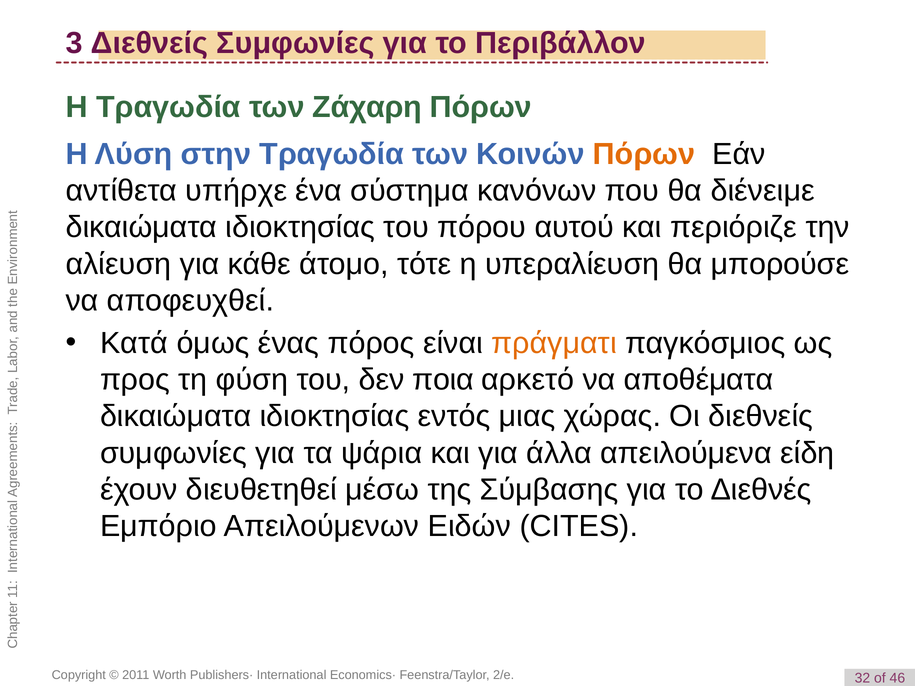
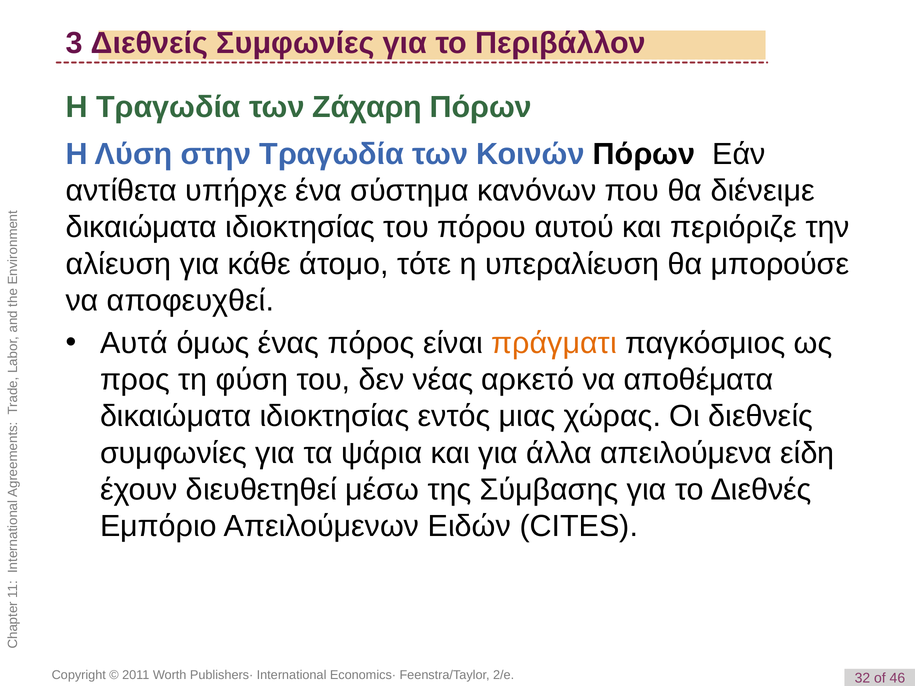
Πόρων colour: orange -> black (644, 154)
Κατά: Κατά -> Αυτά (134, 343)
ποια: ποια -> νέας (443, 380)
